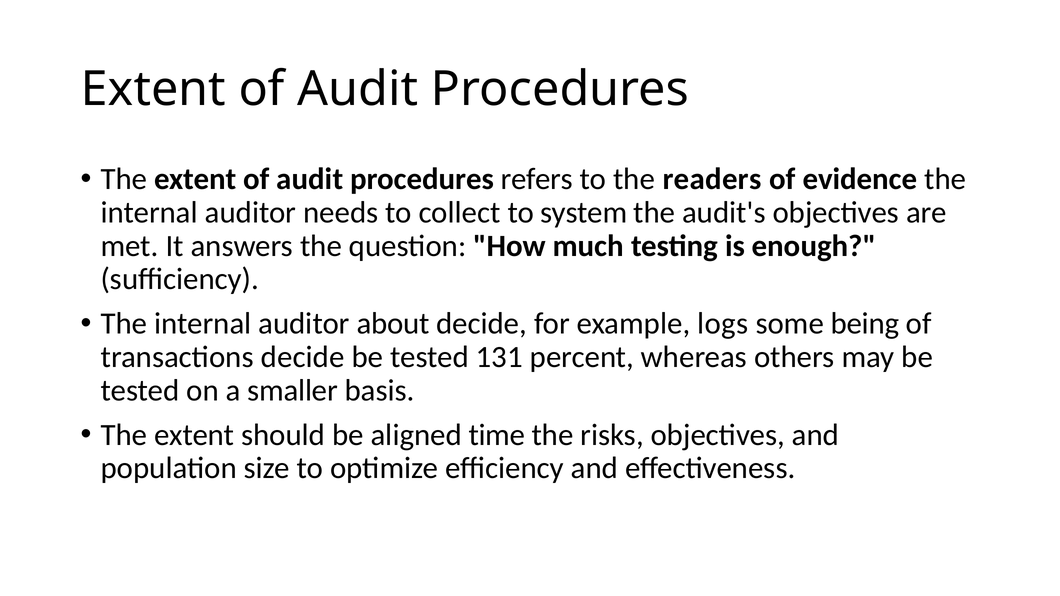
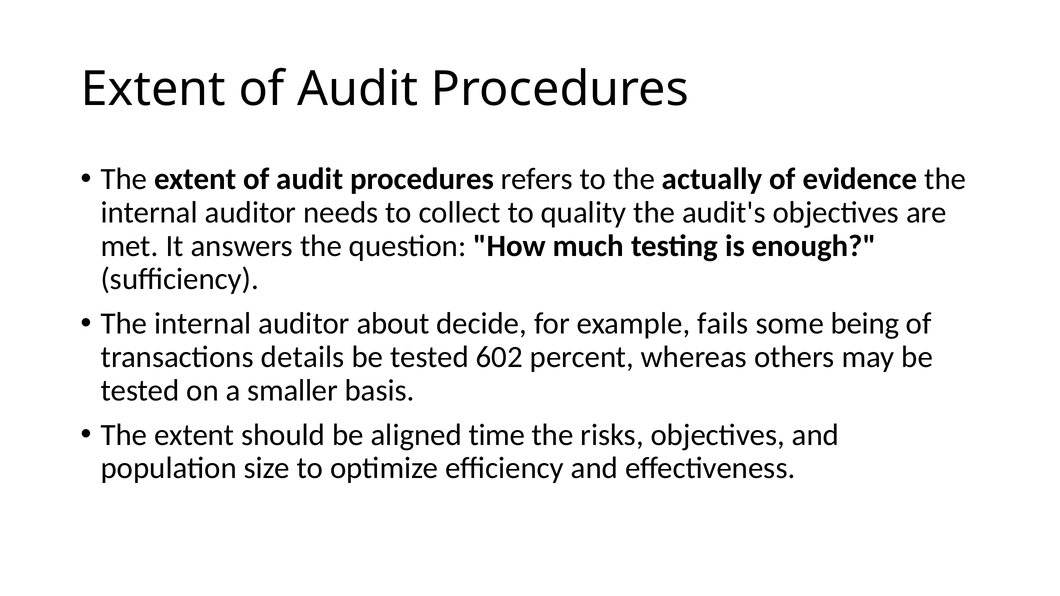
readers: readers -> actually (712, 179)
system: system -> quality (584, 213)
logs: logs -> fails (723, 324)
transactions decide: decide -> details (303, 357)
131: 131 -> 602 (499, 357)
